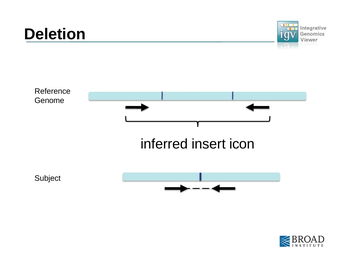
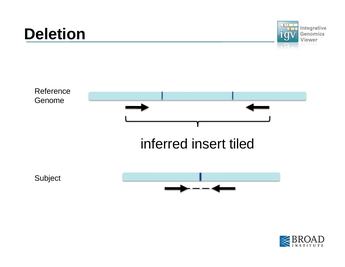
icon: icon -> tiled (242, 144)
